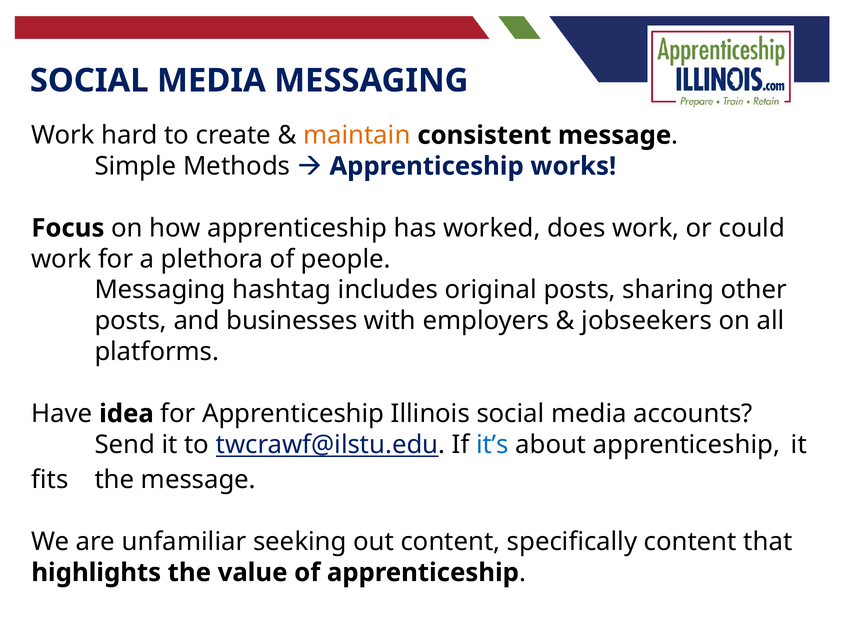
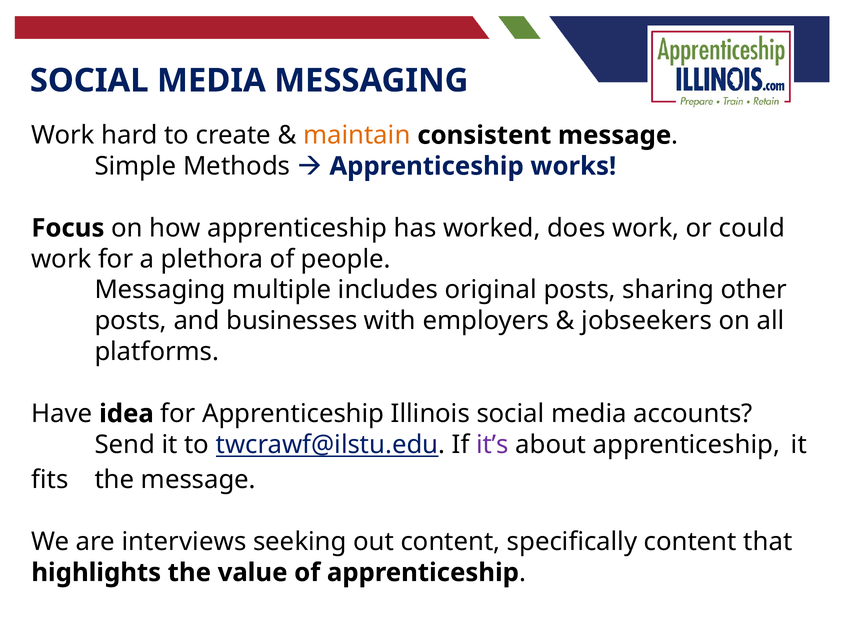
hashtag: hashtag -> multiple (282, 290)
it’s colour: blue -> purple (492, 445)
unfamiliar: unfamiliar -> interviews (184, 542)
